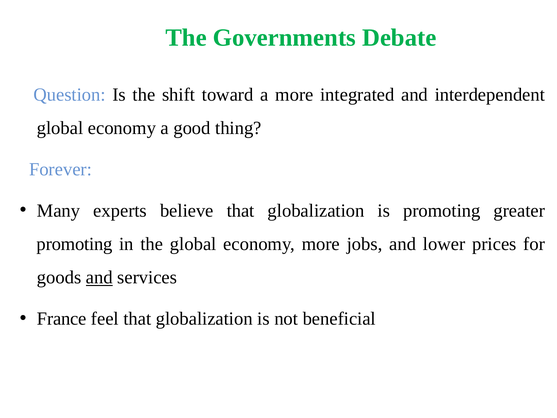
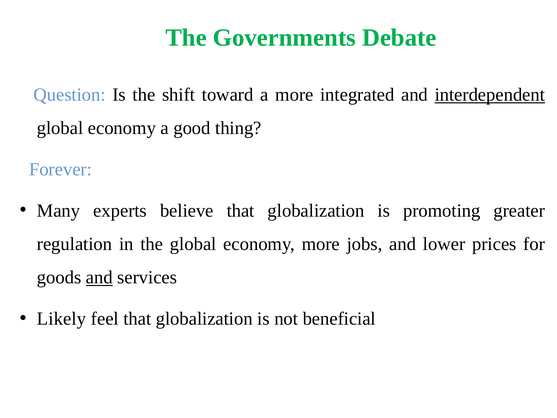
interdependent underline: none -> present (490, 95)
promoting: promoting -> regulation (75, 244)
France: France -> Likely (62, 318)
